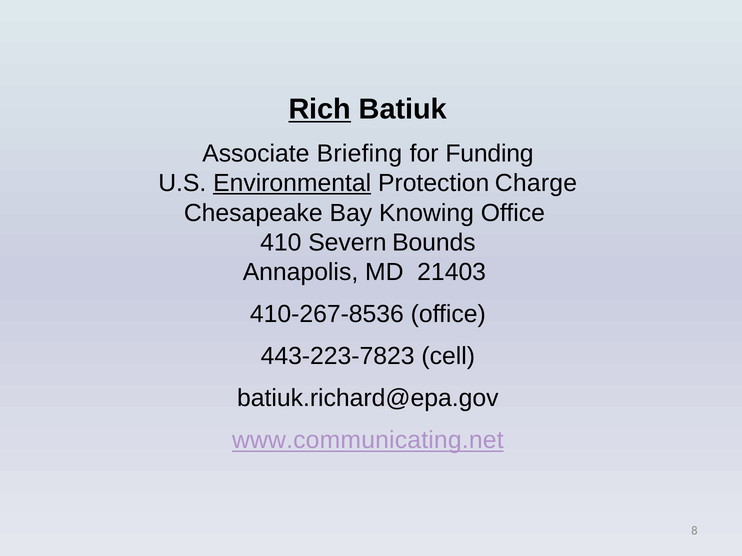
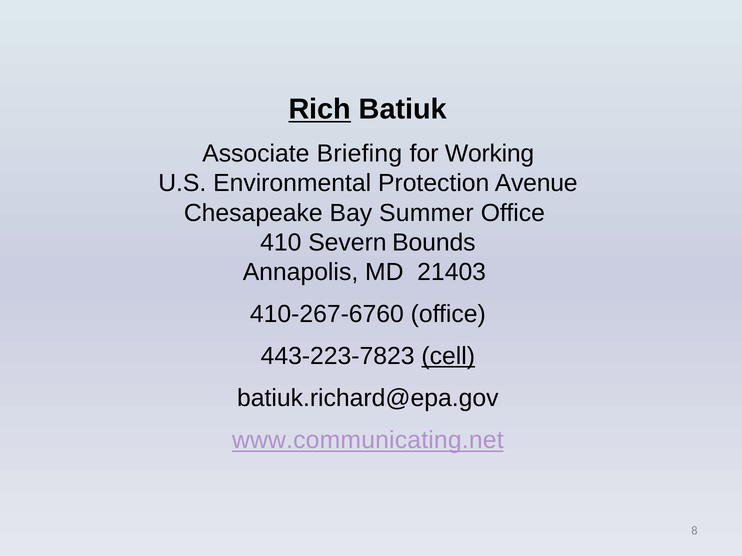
Funding: Funding -> Working (490, 154)
Environmental underline: present -> none (292, 183)
Charge: Charge -> Avenue (536, 183)
Knowing: Knowing -> Summer (426, 213)
410-267-8536: 410-267-8536 -> 410-267-6760 (327, 315)
cell underline: none -> present (448, 357)
